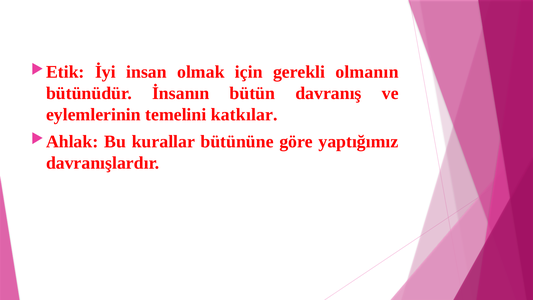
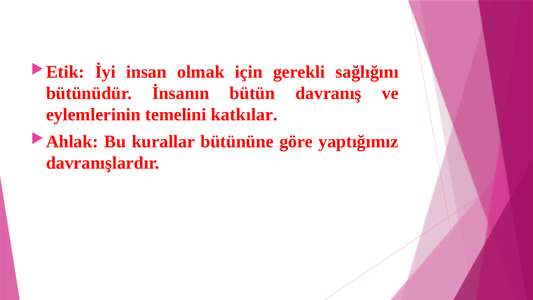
olmanın: olmanın -> sağlığını (367, 72)
